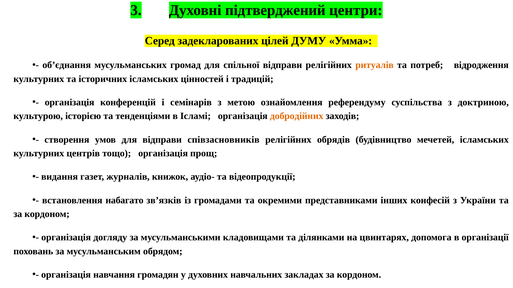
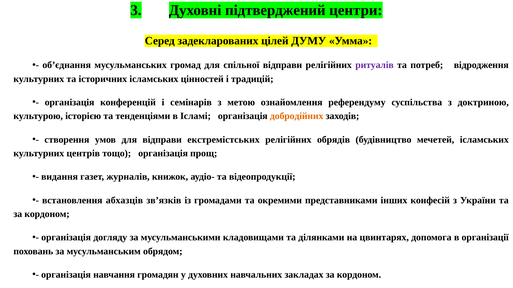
ритуалів colour: orange -> purple (375, 65)
співзасновників: співзасновників -> екстремістських (224, 140)
набагато: набагато -> абхазців (124, 201)
